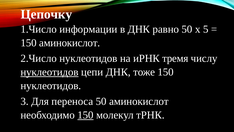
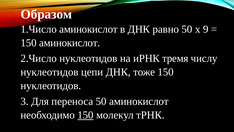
Цепочку: Цепочку -> Образом (46, 14)
1.Число информации: информации -> аминокислот (88, 29)
5: 5 -> 9 (206, 29)
нуклеотидов underline: present -> none (49, 72)
